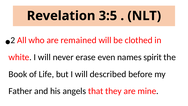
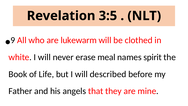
2: 2 -> 9 (13, 40)
remained: remained -> lukewarm (79, 40)
even: even -> meal (106, 57)
